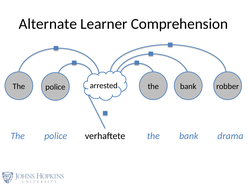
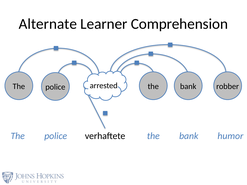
drama: drama -> humor (230, 136)
